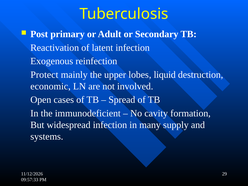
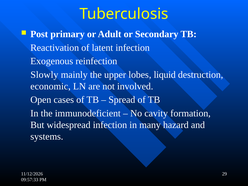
Protect: Protect -> Slowly (44, 75)
supply: supply -> hazard (176, 125)
